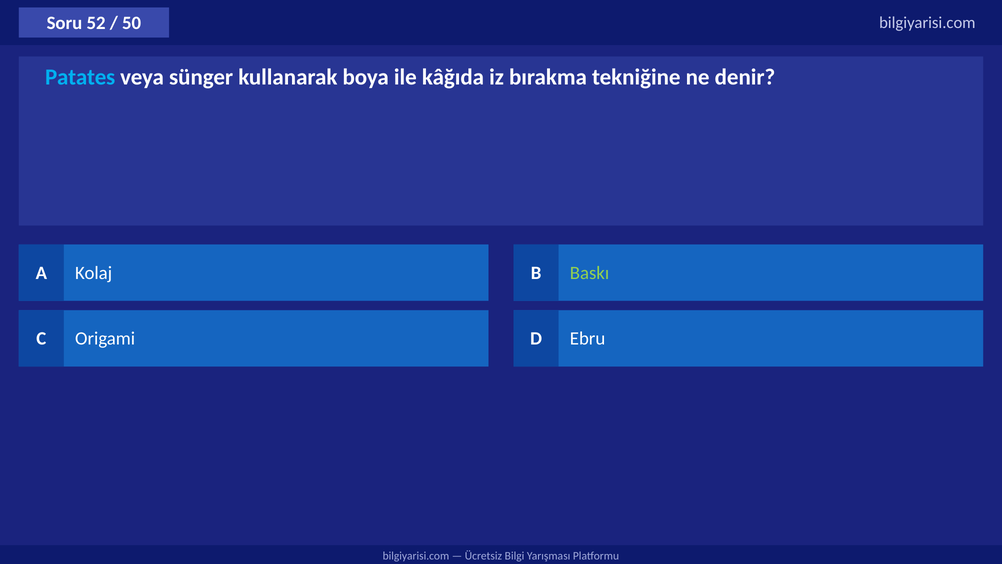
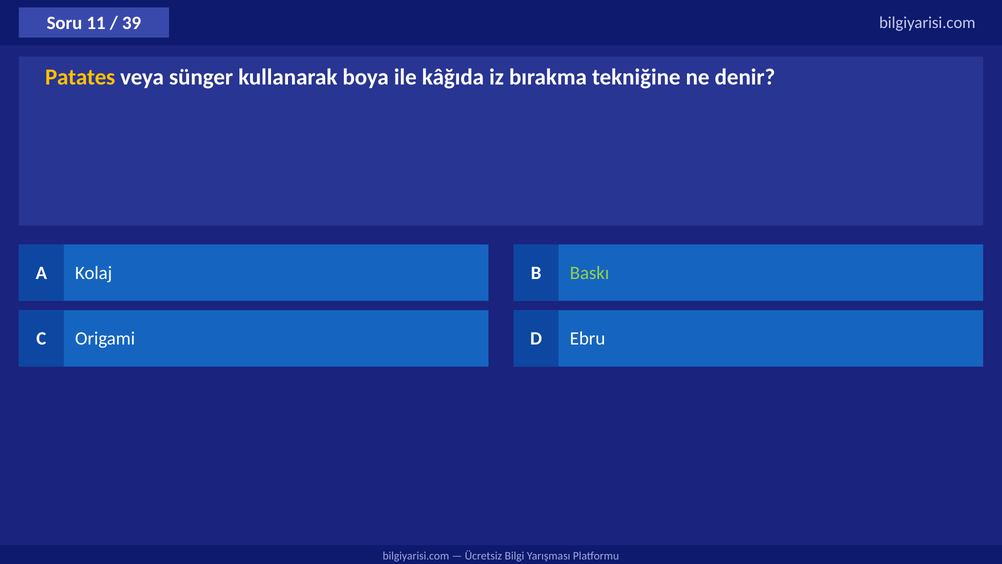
52: 52 -> 11 (96, 23)
50: 50 -> 39 (132, 23)
Patates colour: light blue -> yellow (80, 77)
